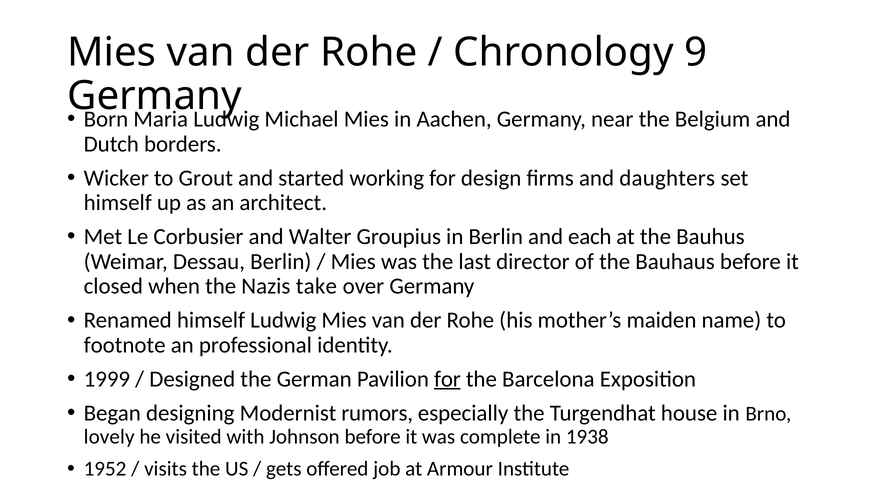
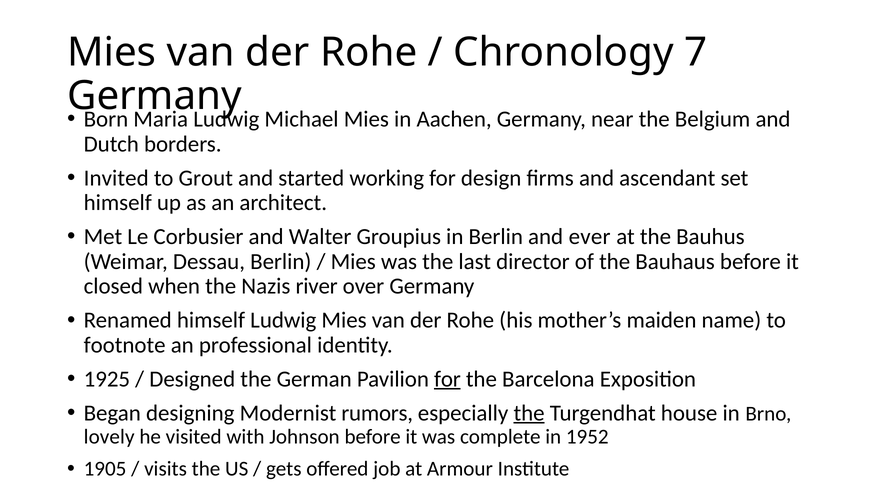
9: 9 -> 7 (696, 52)
Wicker: Wicker -> Invited (116, 178)
daughters: daughters -> ascendant (667, 178)
each: each -> ever (590, 236)
take: take -> river (317, 286)
1999: 1999 -> 1925 (107, 379)
the underline: none -> present (529, 413)
1938: 1938 -> 1952 (587, 436)
1952: 1952 -> 1905 (105, 468)
